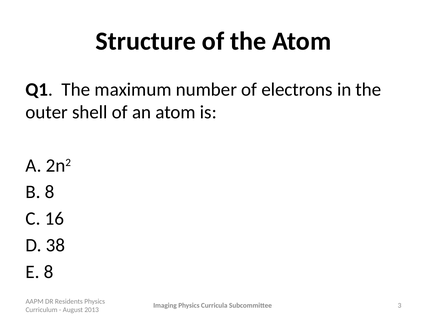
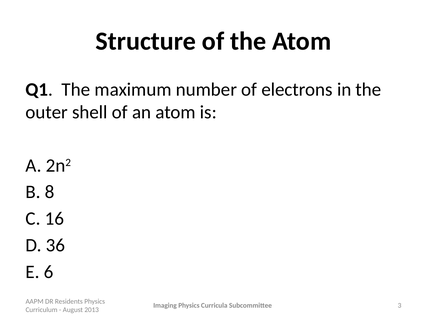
38: 38 -> 36 (56, 245)
E 8: 8 -> 6 (49, 272)
